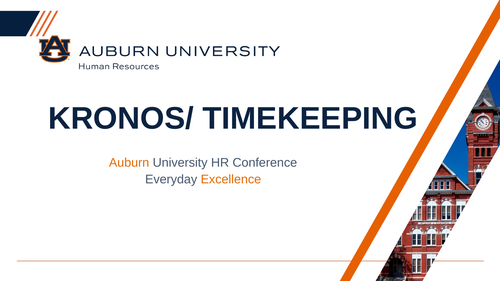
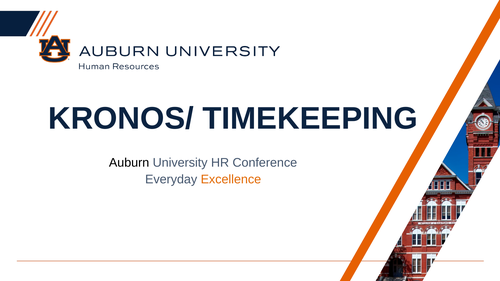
Auburn colour: orange -> black (129, 163)
